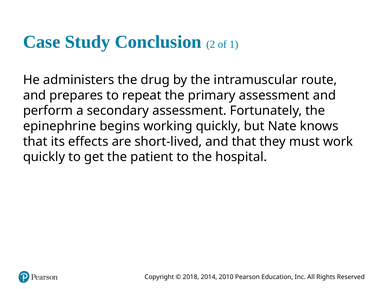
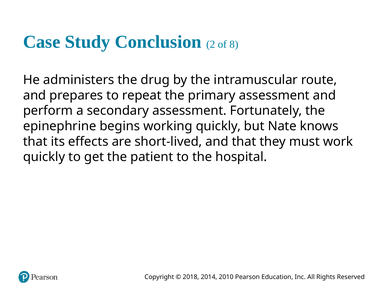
1: 1 -> 8 (234, 44)
